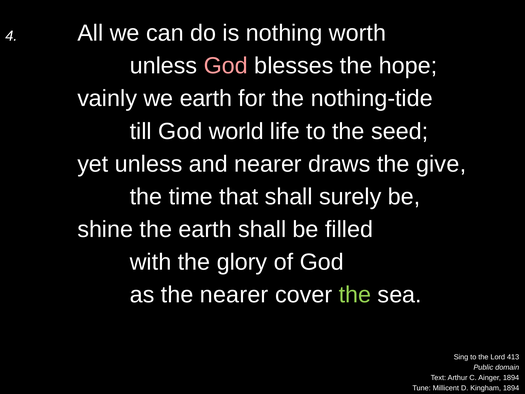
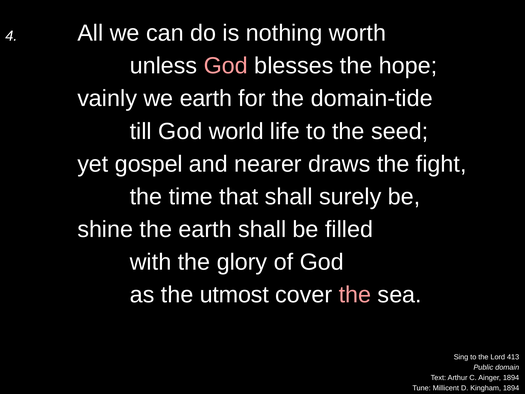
nothing-tide: nothing-tide -> domain-tide (372, 99)
yet unless: unless -> gospel (149, 164)
give: give -> fight (441, 164)
the nearer: nearer -> utmost (234, 295)
the colour: light green -> pink (355, 295)
